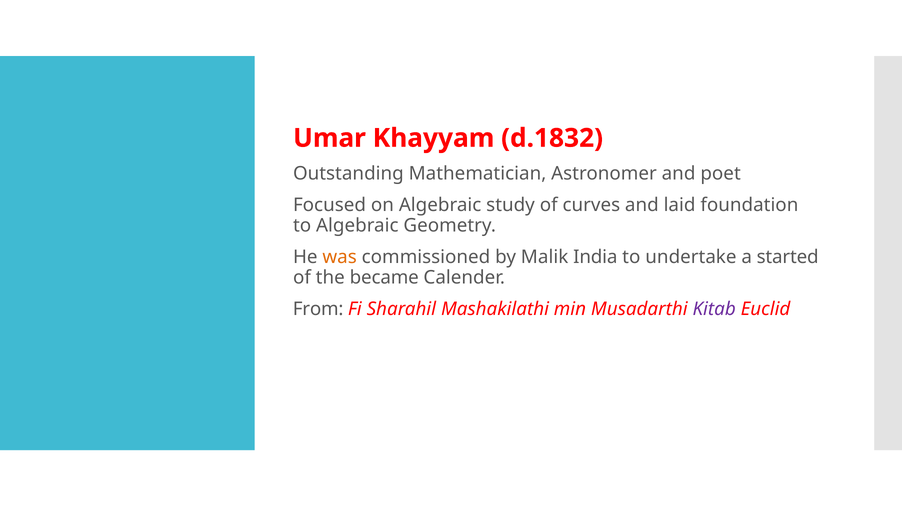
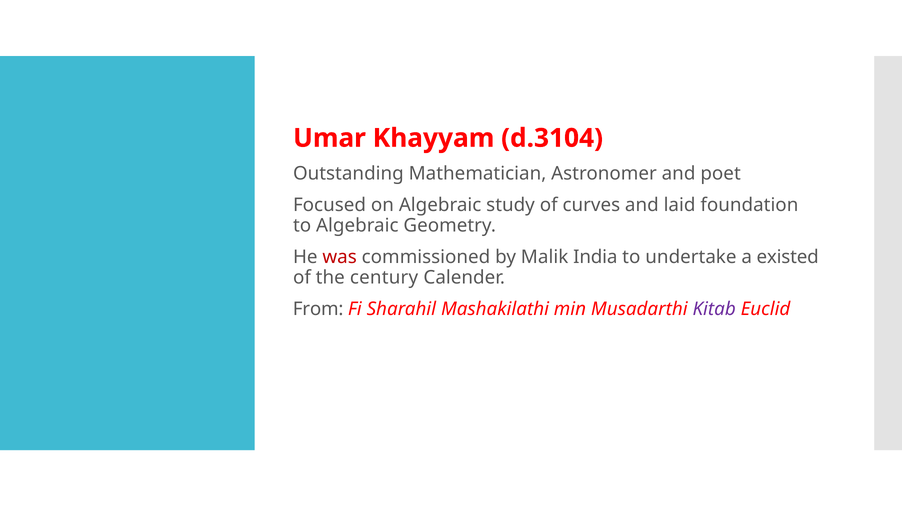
d.1832: d.1832 -> d.3104 (552, 138)
was colour: orange -> red (340, 257)
started: started -> existed (788, 257)
became: became -> century (384, 278)
